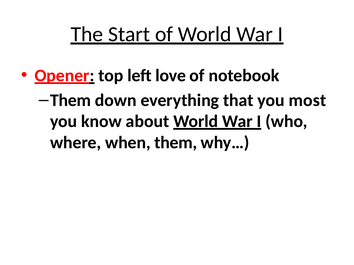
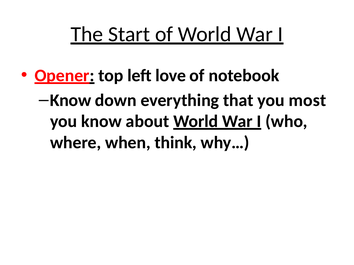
Them: Them -> Know (71, 100)
when them: them -> think (176, 143)
